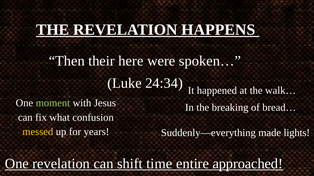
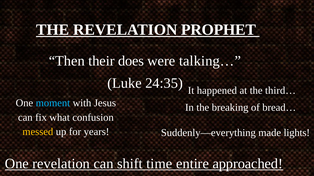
HAPPENS: HAPPENS -> PROPHET (218, 30)
here: here -> does (131, 61)
spoken…: spoken… -> talking… (210, 61)
24:34: 24:34 -> 24:35 (164, 83)
walk…: walk… -> third… (280, 91)
moment colour: light green -> light blue (53, 103)
